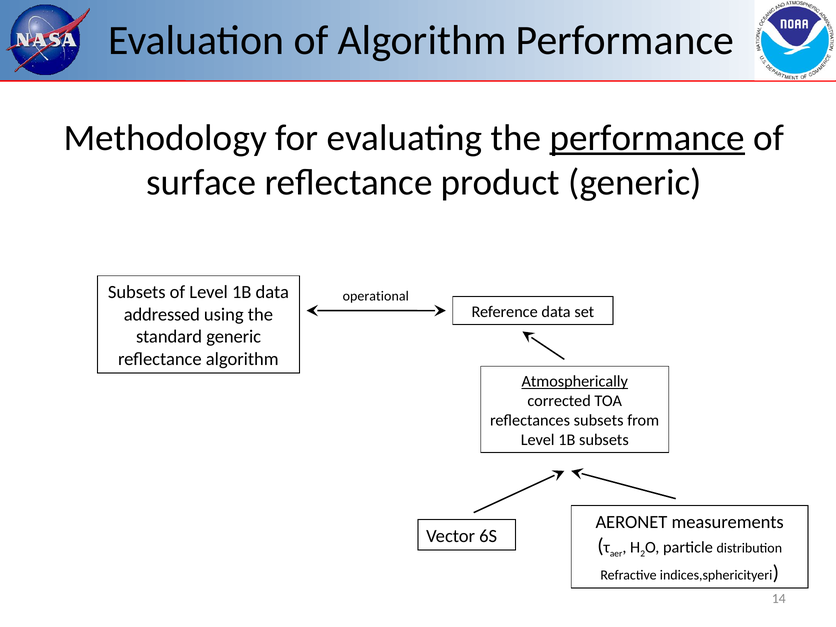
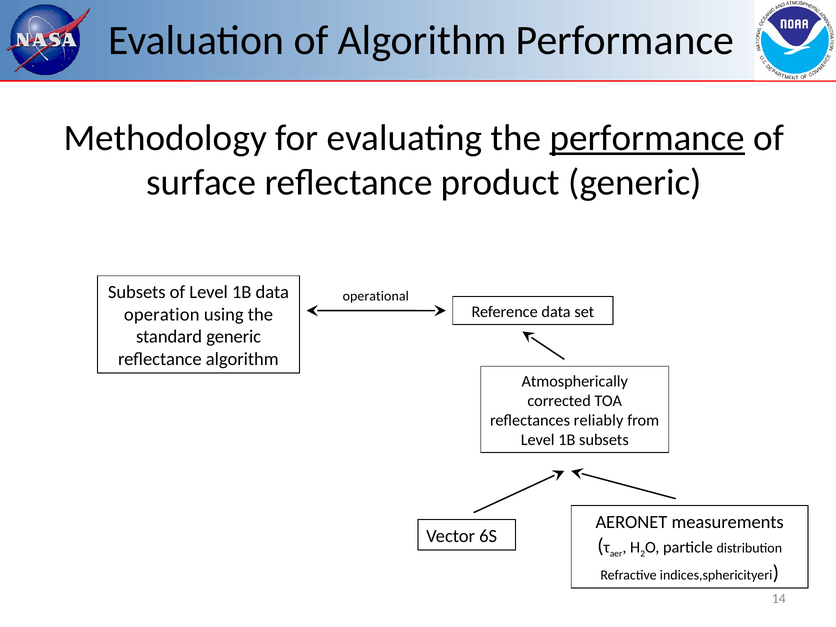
addressed: addressed -> operation (162, 315)
Atmospherically underline: present -> none (575, 381)
reflectances subsets: subsets -> reliably (599, 420)
